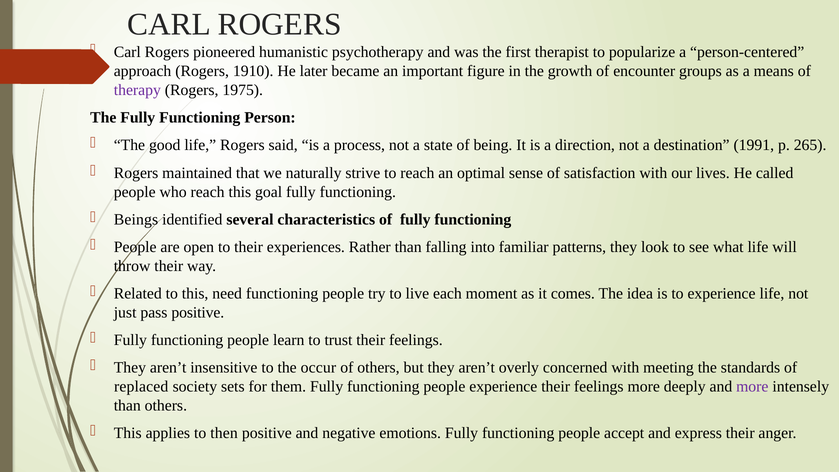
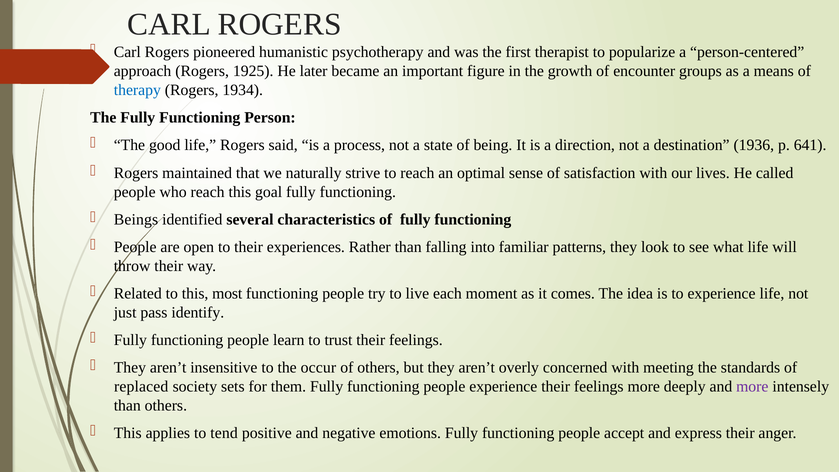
1910: 1910 -> 1925 (253, 71)
therapy colour: purple -> blue (137, 90)
1975: 1975 -> 1934 (243, 90)
1991: 1991 -> 1936 (754, 145)
265: 265 -> 641 (810, 145)
need: need -> most (227, 294)
pass positive: positive -> identify (198, 312)
then: then -> tend (224, 433)
